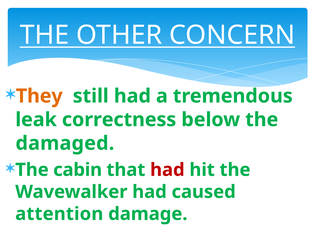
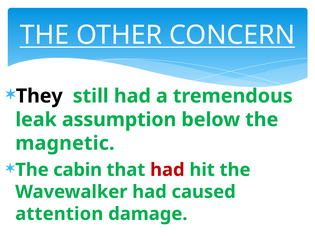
They colour: orange -> black (39, 96)
correctness: correctness -> assumption (119, 120)
damaged: damaged -> magnetic (65, 143)
